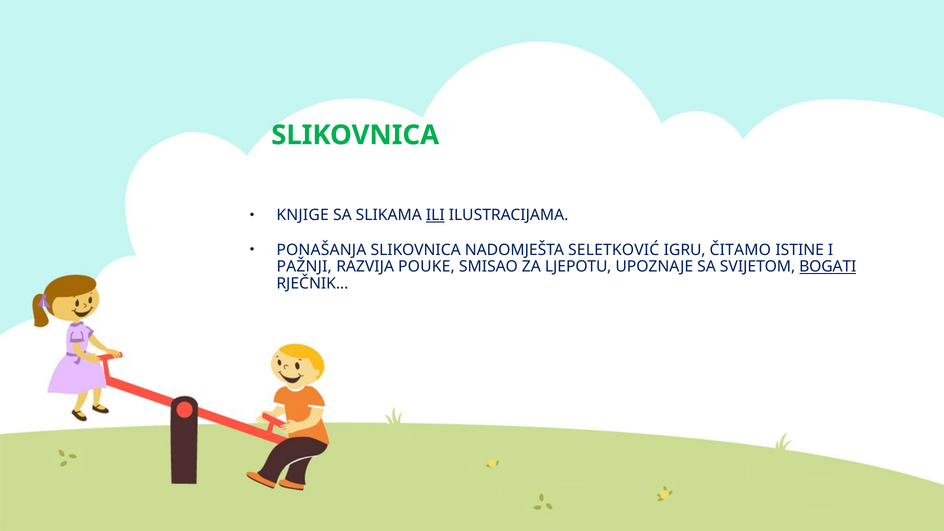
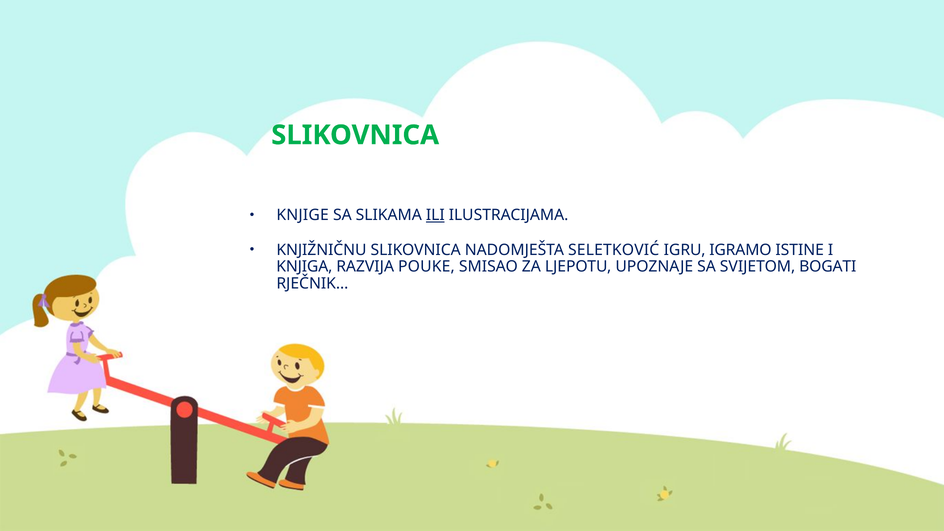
PONAŠANJA: PONAŠANJA -> KNJIŽNIČNU (321, 250)
ČITAMO: ČITAMO -> IGRAMO (740, 250)
PAŽNJI: PAŽNJI -> KNJIGA (304, 267)
BOGATI underline: present -> none (828, 267)
